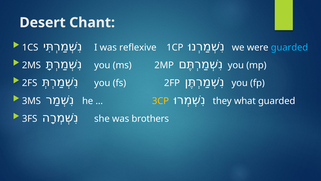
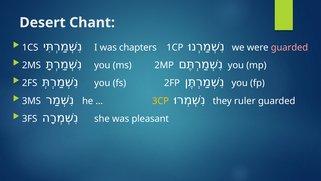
reflexive: reflexive -> chapters (138, 47)
guarded colour: light blue -> pink (289, 47)
what: what -> ruler (245, 101)
brothers: brothers -> pleasant (150, 119)
